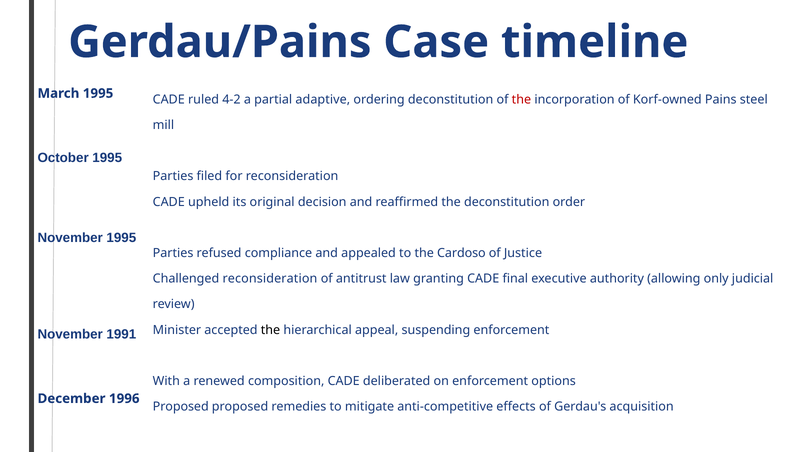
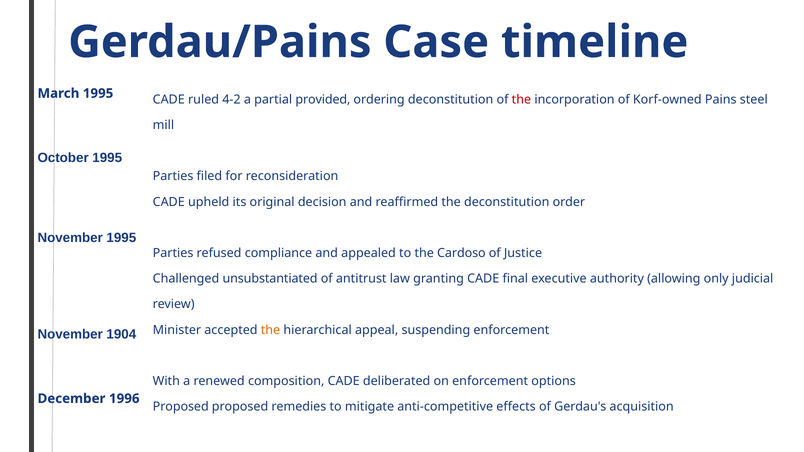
adaptive: adaptive -> provided (323, 100)
Challenged reconsideration: reconsideration -> unsubstantiated (270, 279)
the colour: black -> orange (271, 330)
1991: 1991 -> 1904 (121, 334)
